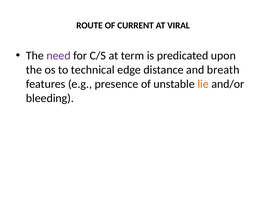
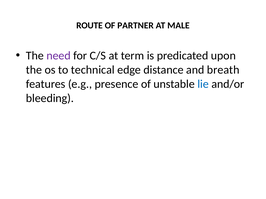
CURRENT: CURRENT -> PARTNER (135, 25)
VIRAL: VIRAL -> MALE (178, 25)
lie colour: orange -> blue (203, 84)
